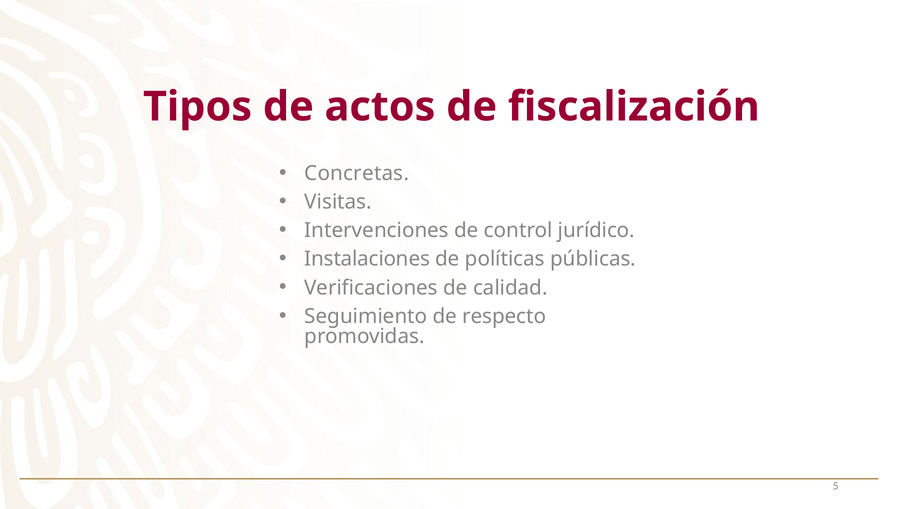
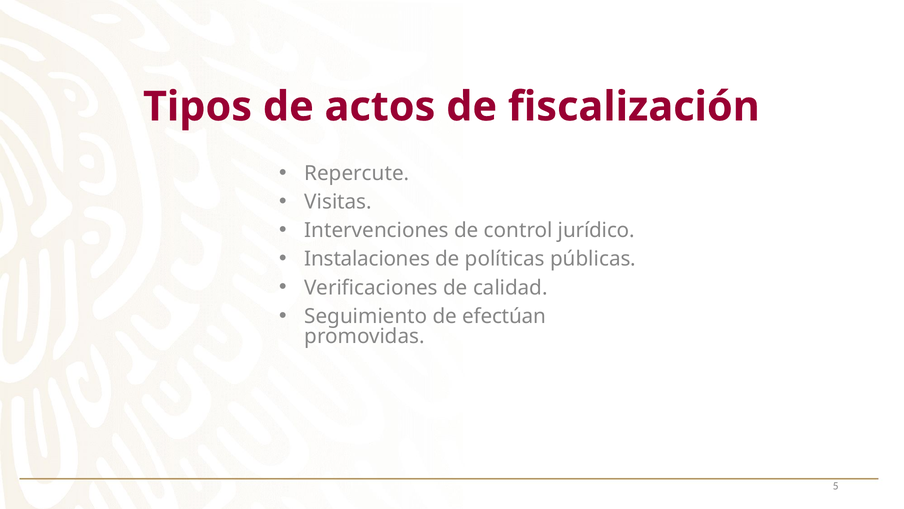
Concretas: Concretas -> Repercute (357, 173)
respecto: respecto -> efectúan (504, 316)
